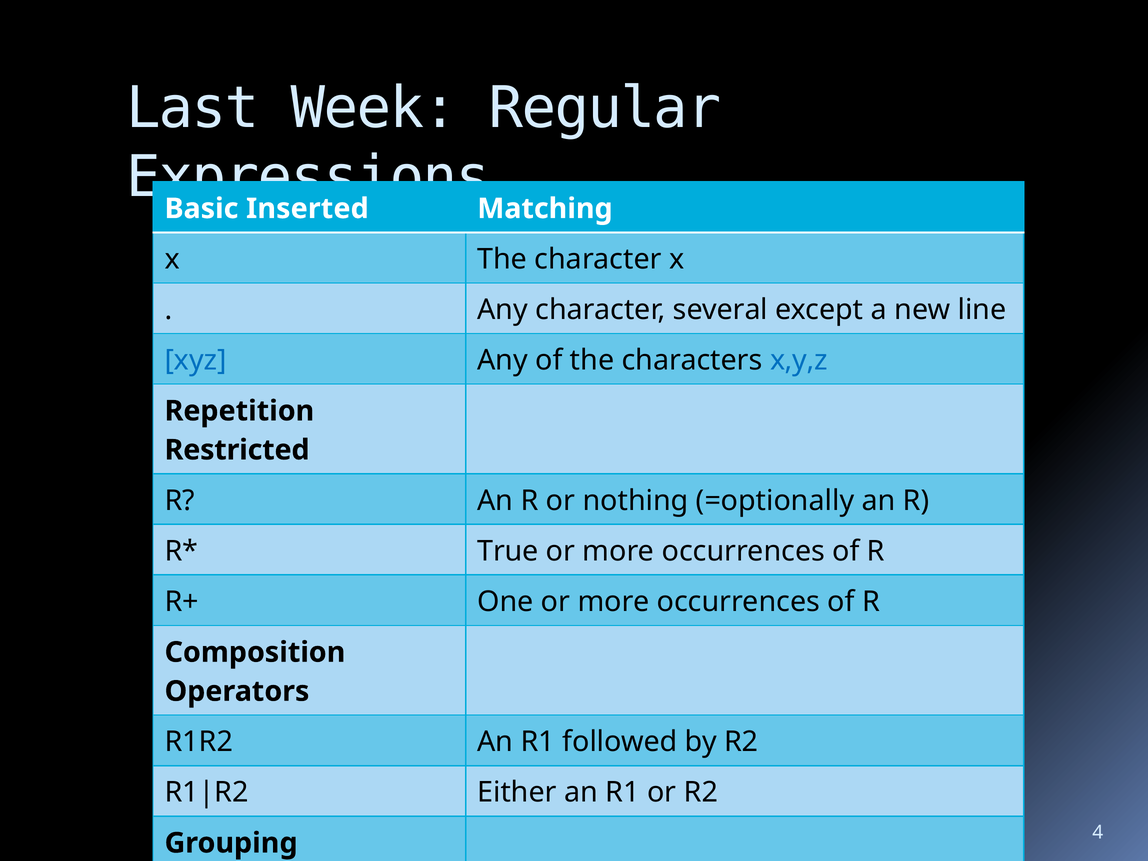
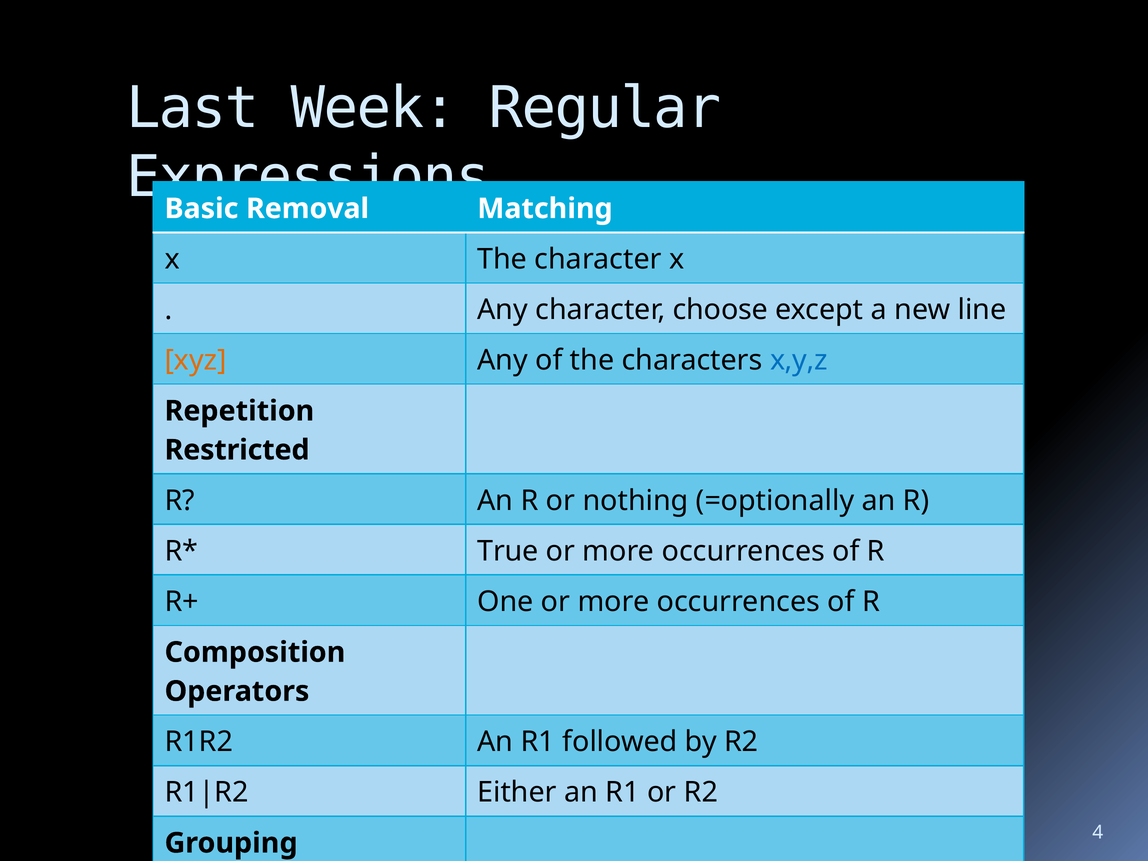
Inserted: Inserted -> Removal (308, 209)
several: several -> choose (720, 310)
xyz colour: blue -> orange (196, 360)
